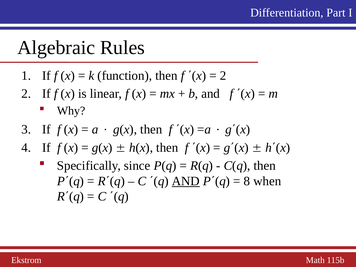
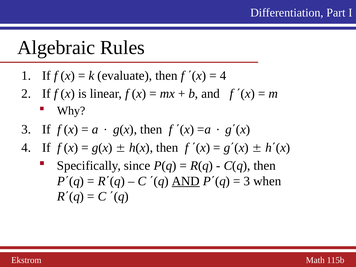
function: function -> evaluate (125, 76)
2: 2 -> 4 (223, 76)
8: 8 -> 3 (247, 181)
